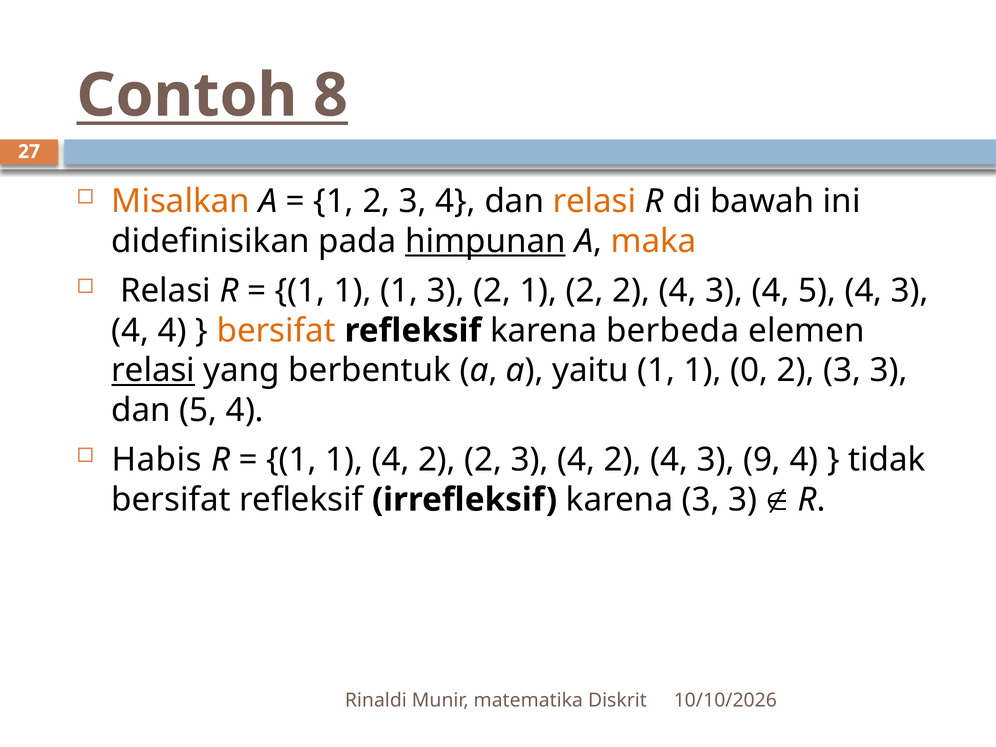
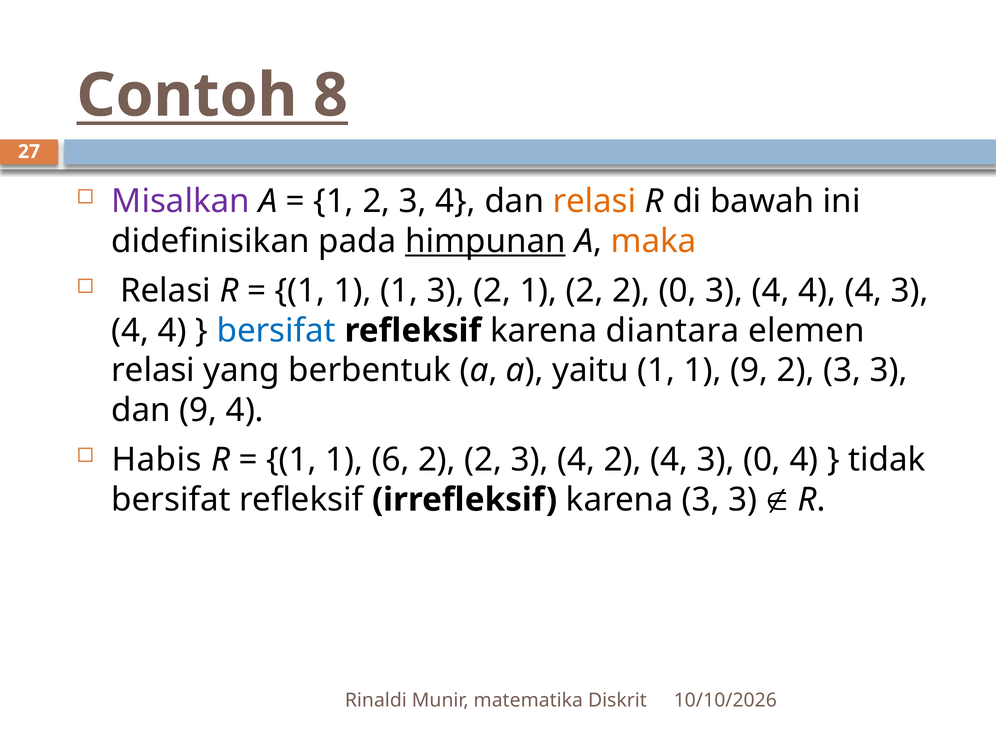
Misalkan colour: orange -> purple (181, 201)
2 2 4: 4 -> 0 (678, 291)
5: 5 -> 4 (817, 291)
bersifat colour: orange -> blue (276, 331)
berbeda: berbeda -> diantara (673, 331)
relasi underline: present -> none (153, 370)
1 0: 0 -> 9 (749, 370)
dan 5: 5 -> 9 (198, 410)
1 4: 4 -> 6 (391, 460)
3 9: 9 -> 0 (762, 460)
